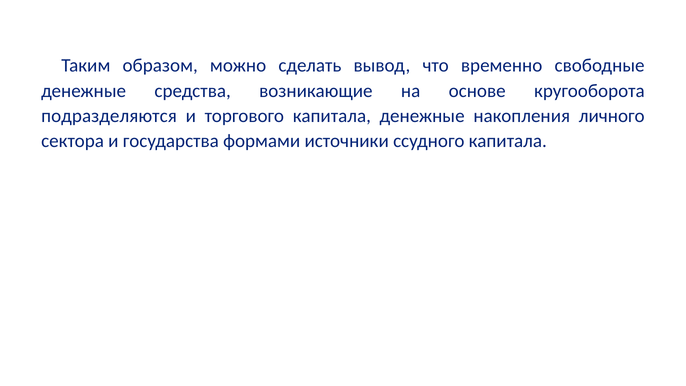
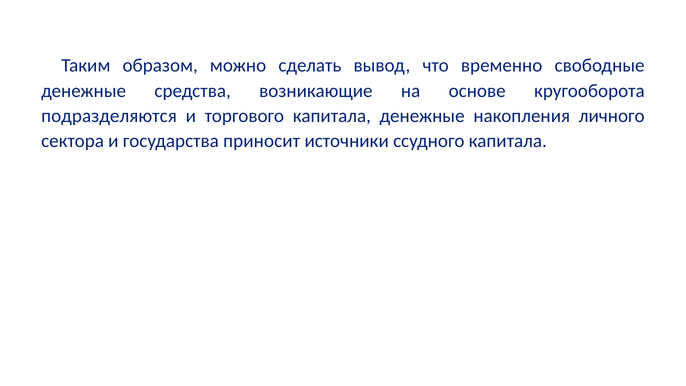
формами: формами -> приносит (262, 141)
